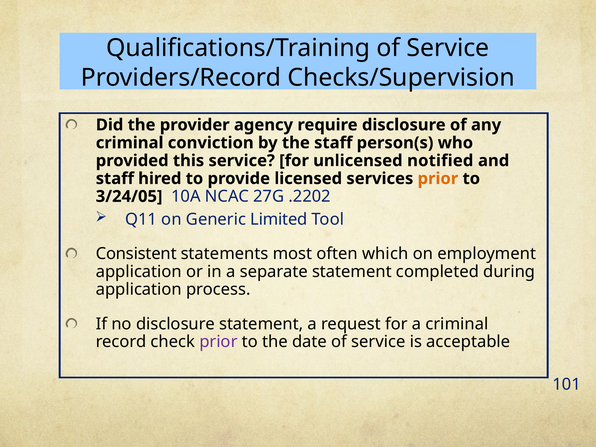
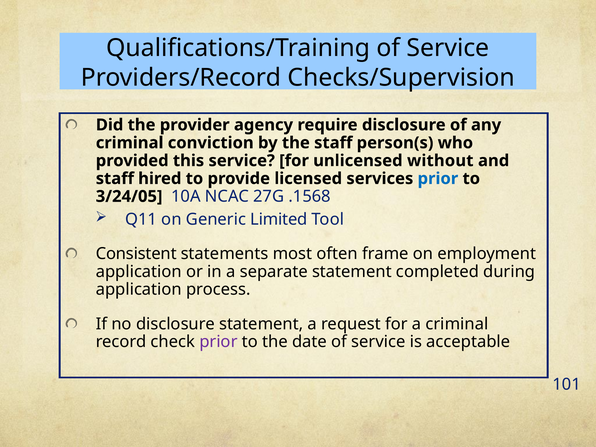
notified: notified -> without (440, 161)
prior colour: orange -> blue (438, 179)
.2202: .2202 -> .1568 (310, 196)
which: which -> frame (385, 254)
